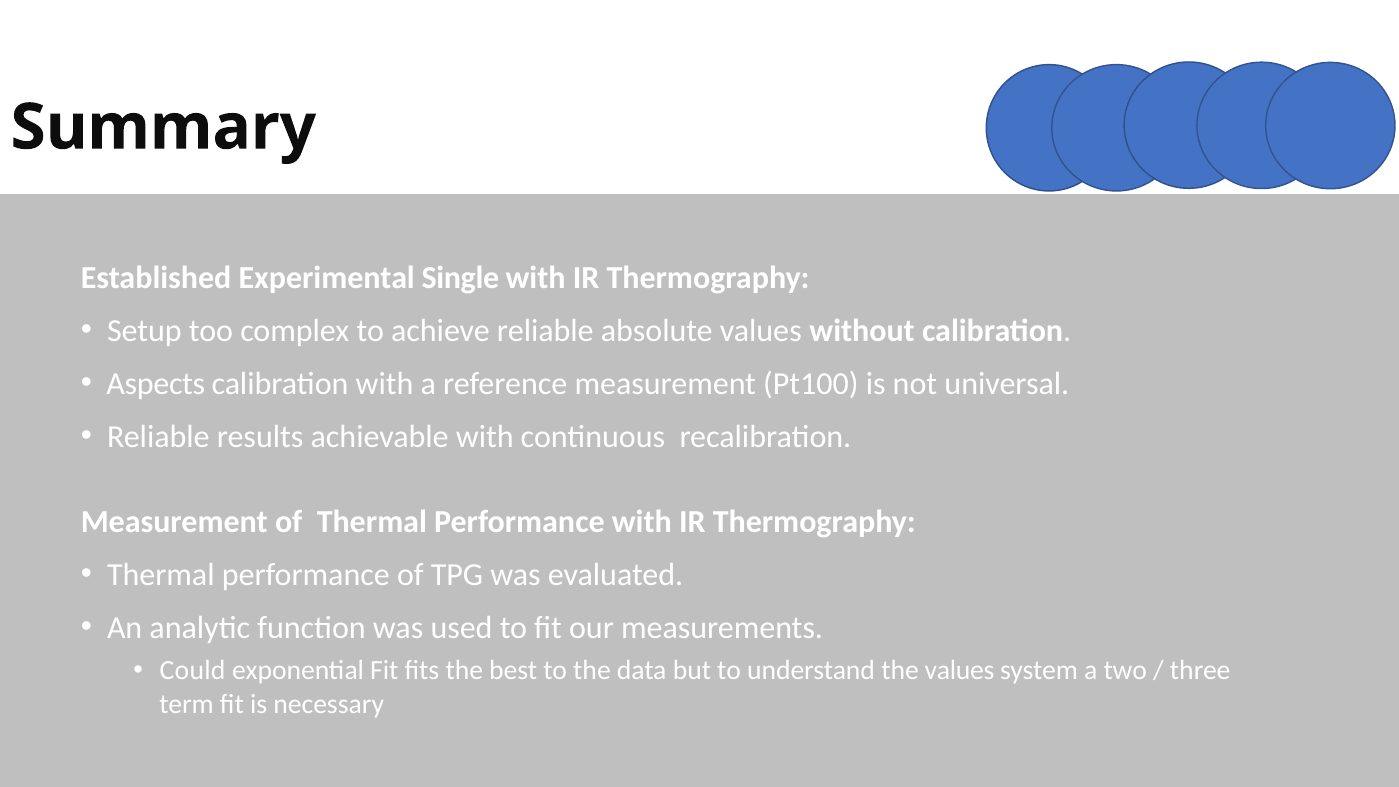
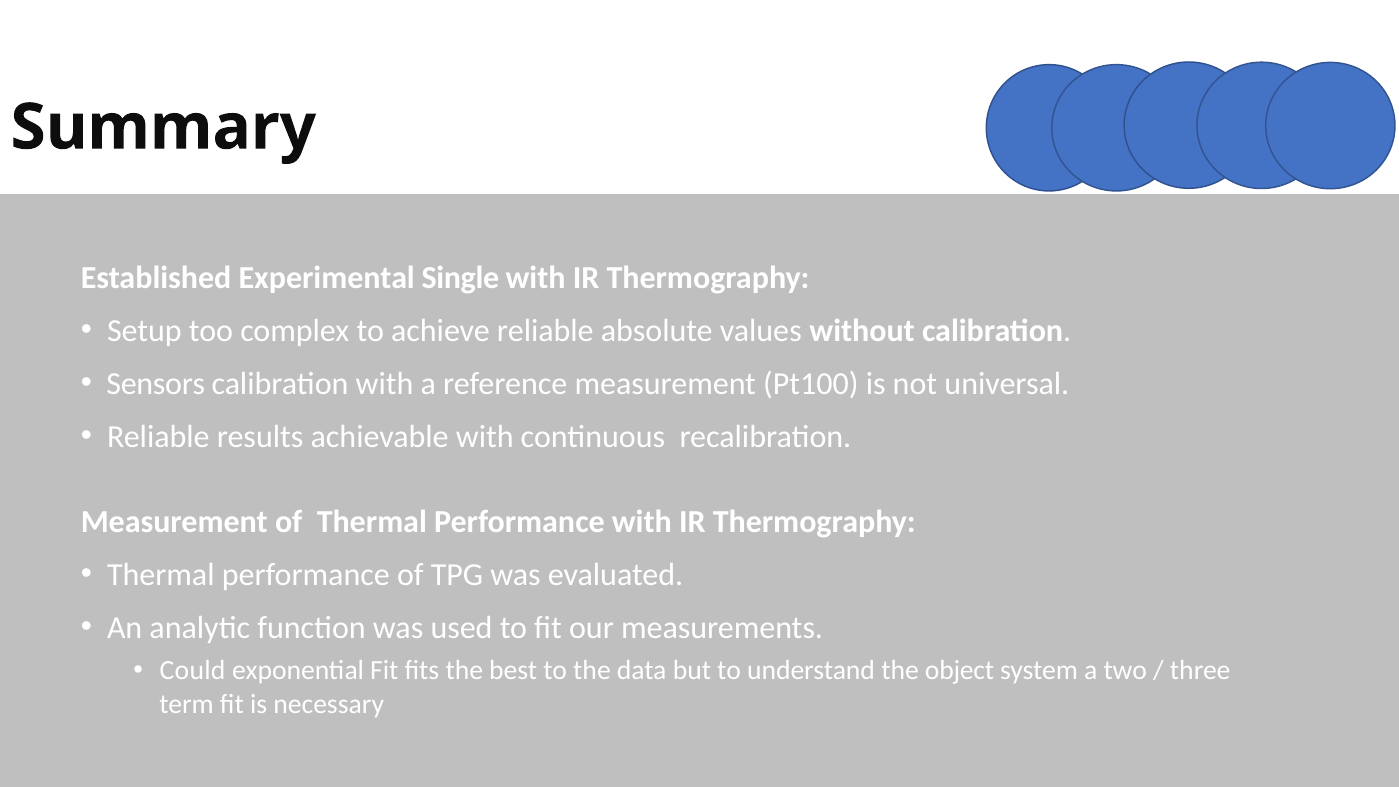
Aspects: Aspects -> Sensors (156, 384)
the values: values -> object (960, 671)
